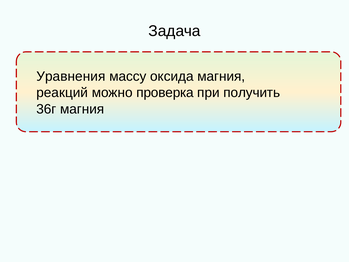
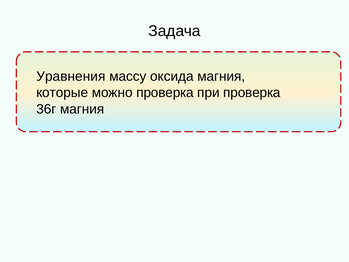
реакций: реакций -> которые (62, 93)
при получить: получить -> проверка (252, 93)
